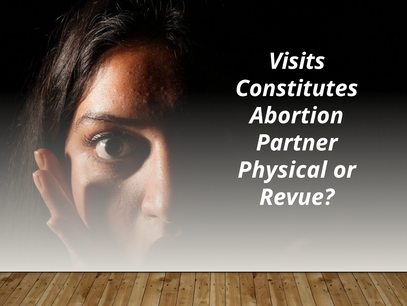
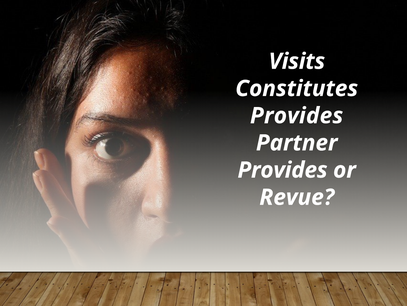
Abortion: Abortion -> Provides (297, 115)
Physical: Physical -> Provides (283, 170)
